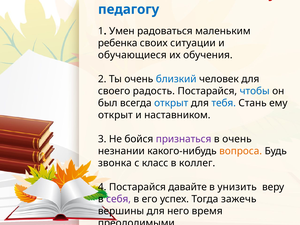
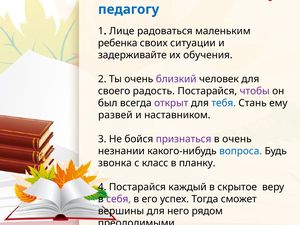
Умен: Умен -> Лице (122, 31)
обучающиеся: обучающиеся -> задерживайте (132, 55)
близкий colour: blue -> purple (176, 79)
чтобы colour: blue -> purple (255, 91)
открыт colour: blue -> purple (171, 103)
открыт: открыт -> развей (115, 115)
вопроса colour: orange -> blue (241, 151)
коллег: коллег -> планку (197, 163)
давайте: давайте -> каждый (188, 187)
унизить: унизить -> скрытое (237, 187)
зажечь: зажечь -> сможет (239, 199)
время: время -> рядом (207, 211)
